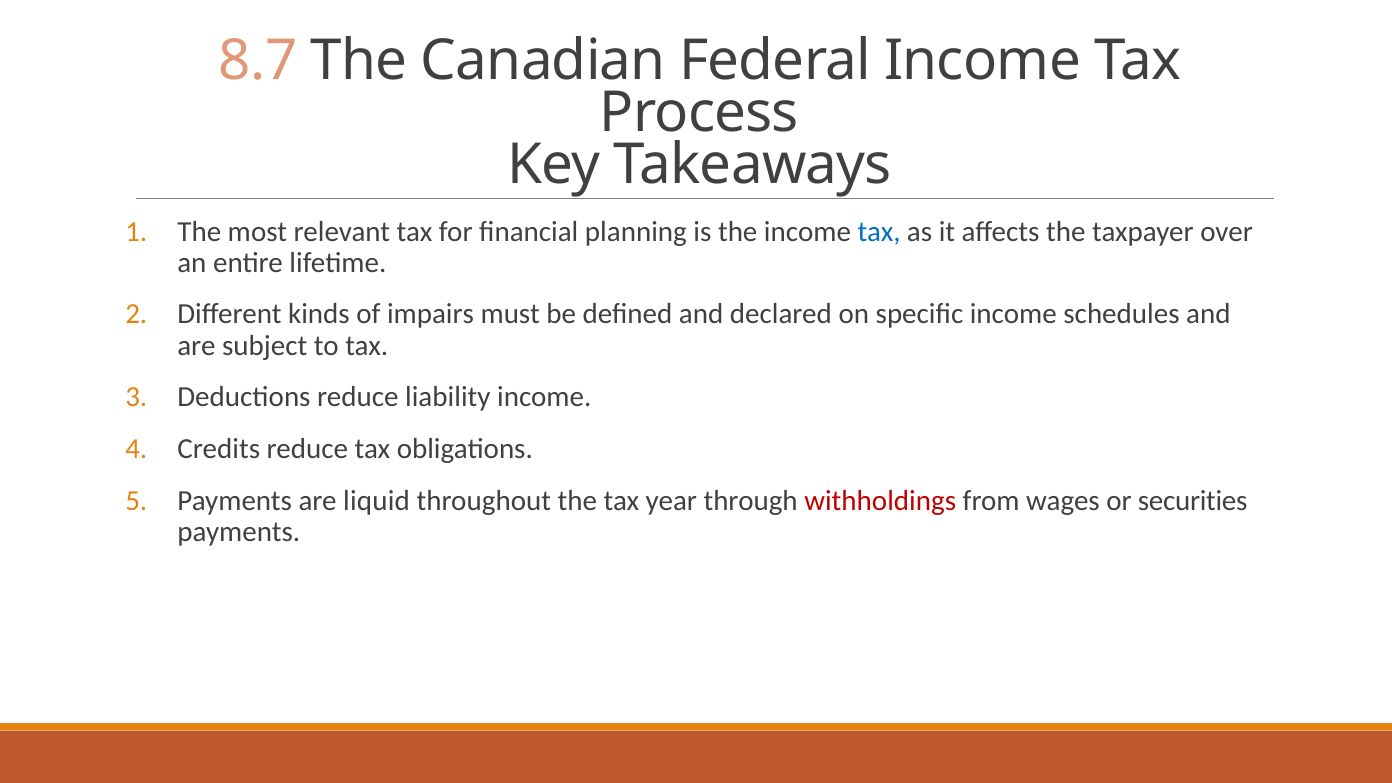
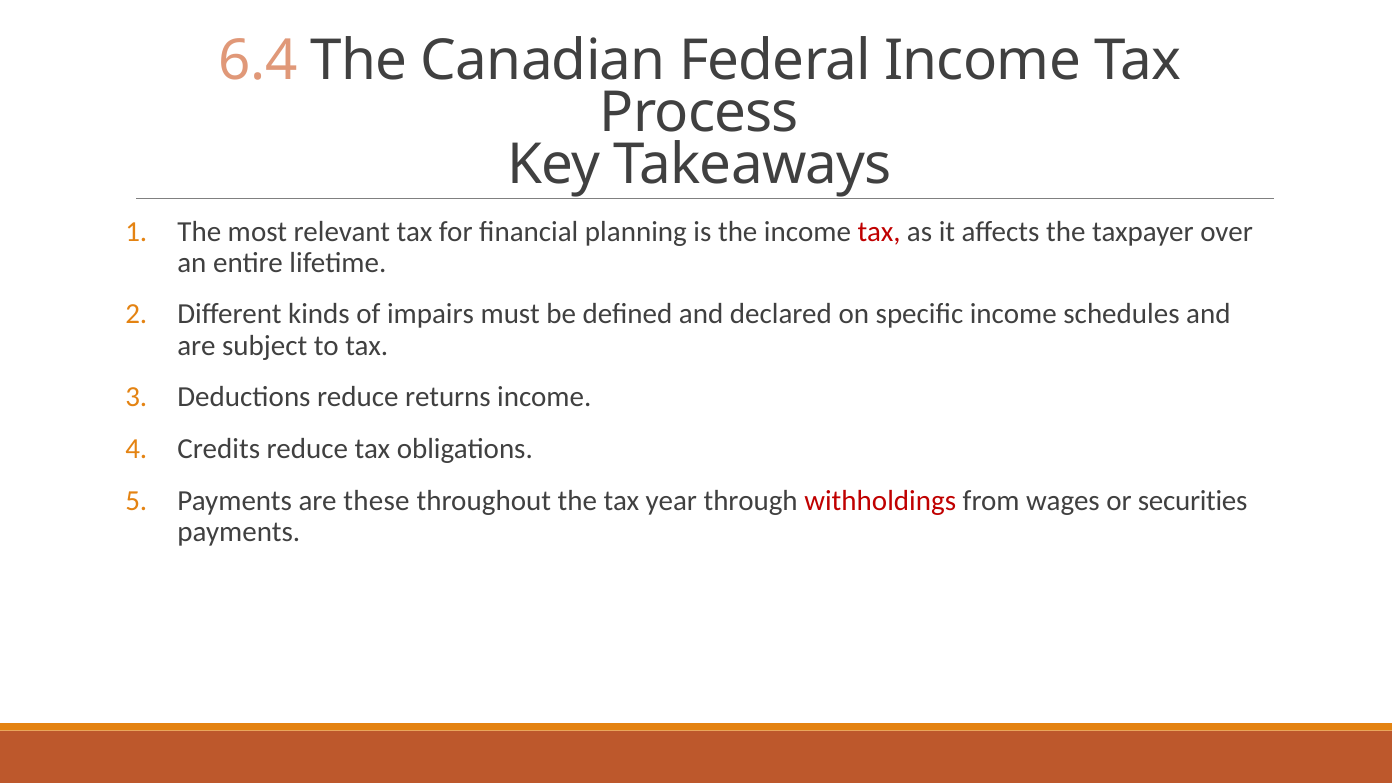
8.7: 8.7 -> 6.4 (258, 61)
tax colour: blue -> red (879, 231)
liability: liability -> returns (448, 397)
liquid: liquid -> these (376, 501)
